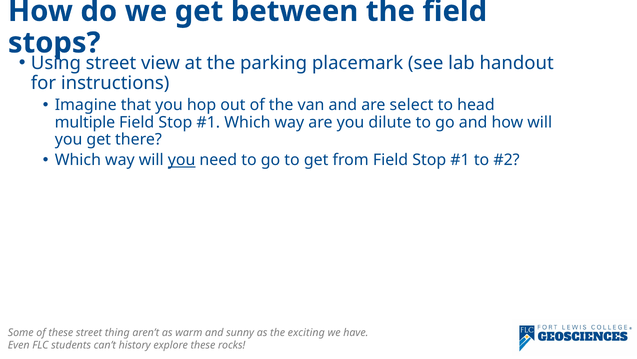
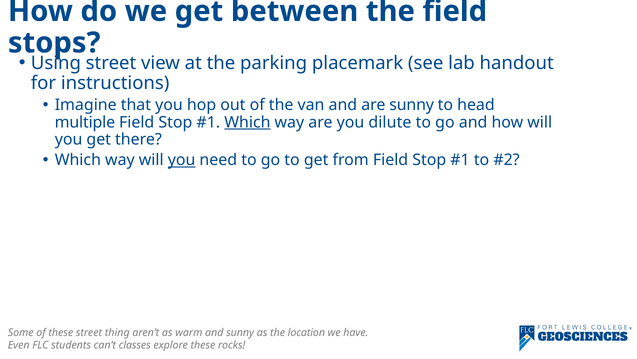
are select: select -> sunny (412, 105)
Which underline: none -> present (247, 122)
exciting: exciting -> location (306, 332)
history: history -> classes (135, 345)
